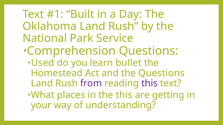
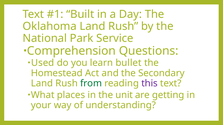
the Questions: Questions -> Secondary (161, 73)
from colour: purple -> green (91, 84)
the this: this -> unit (124, 95)
